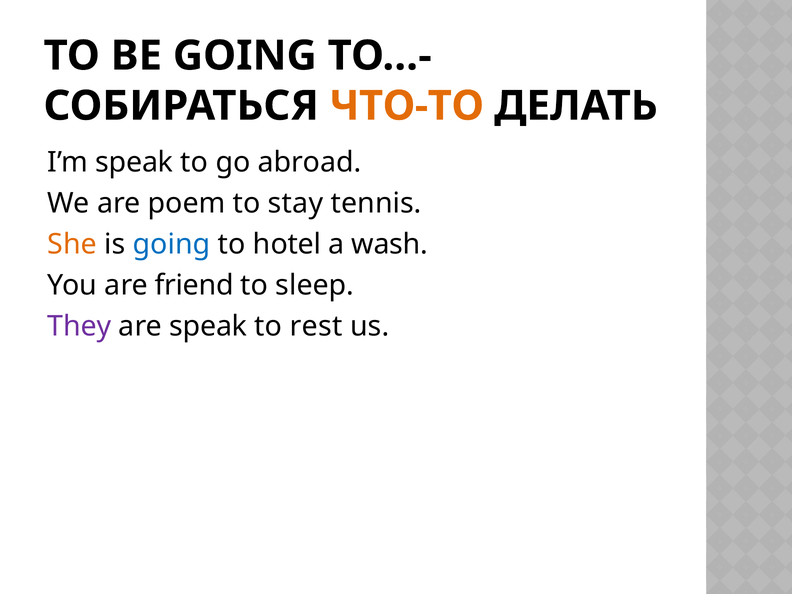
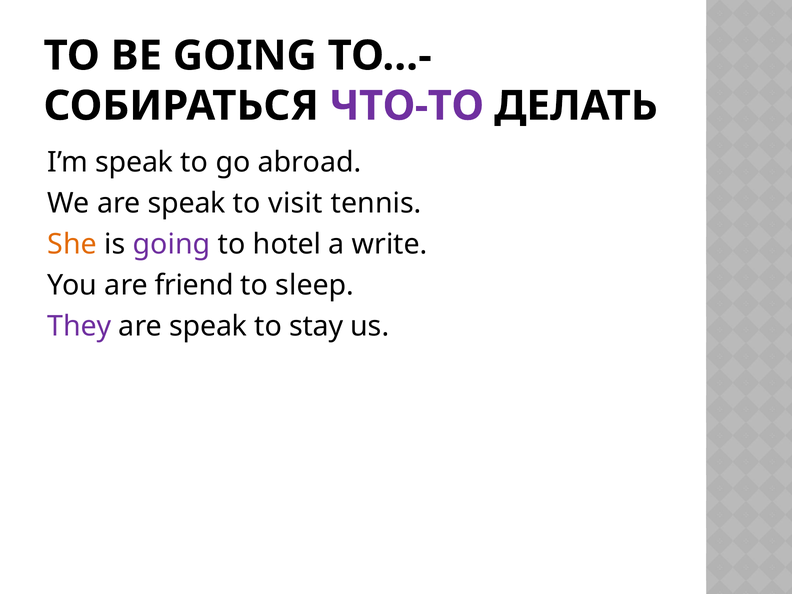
ЧТО-ТО colour: orange -> purple (407, 106)
We are poem: poem -> speak (187, 203)
stay: stay -> visit (296, 203)
going colour: blue -> purple (172, 244)
wash: wash -> write (390, 244)
rest: rest -> stay (316, 326)
